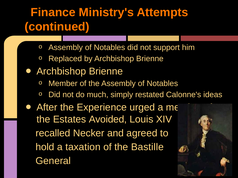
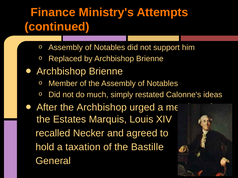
the Experience: Experience -> Archbishop (102, 108)
Avoided: Avoided -> Marquis (108, 120)
